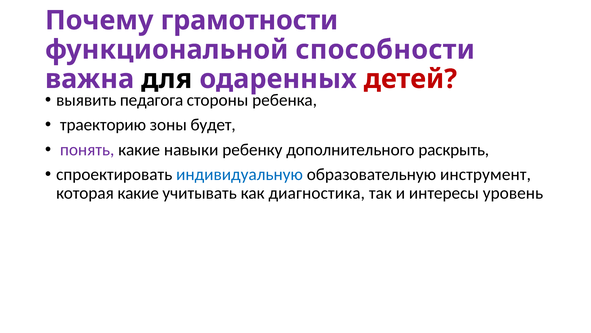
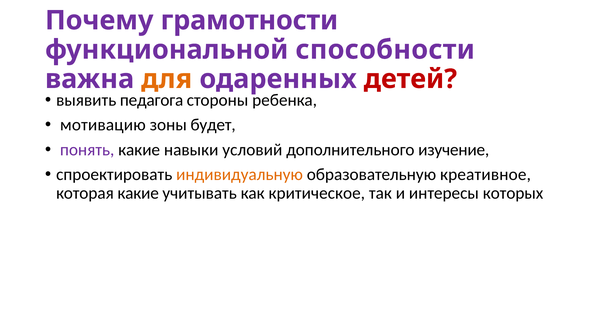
для colour: black -> orange (167, 79)
траекторию: траекторию -> мотивацию (103, 125)
ребенку: ребенку -> условий (252, 149)
раскрыть: раскрыть -> изучение (454, 149)
индивидуальную colour: blue -> orange (240, 174)
инструмент: инструмент -> креативное (485, 174)
диагностика: диагностика -> критическое (317, 193)
уровень: уровень -> которых (513, 193)
